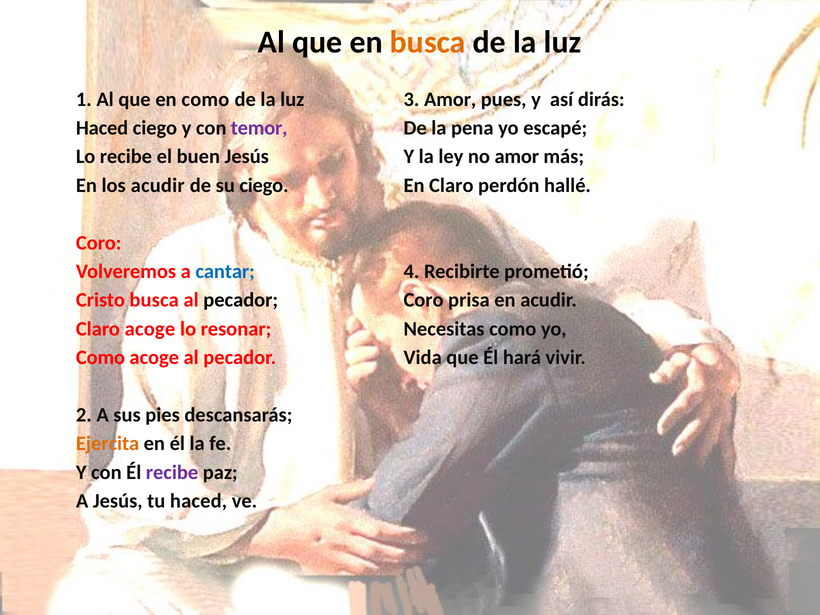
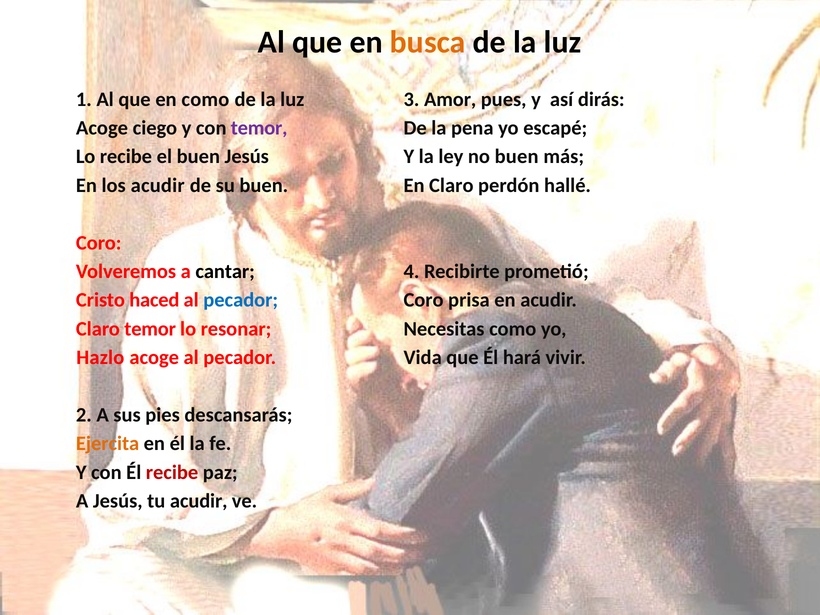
Haced: Haced -> Acoge (102, 128)
no amor: amor -> buen (517, 157)
su ciego: ciego -> buen (264, 185)
cantar colour: blue -> black (225, 272)
Cristo busca: busca -> haced (154, 300)
pecador colour: black -> blue (241, 300)
Claro acoge: acoge -> temor (150, 329)
Como: Como -> Hazlo (100, 358)
recibe colour: purple -> red (172, 472)
tu haced: haced -> acudir (199, 501)
